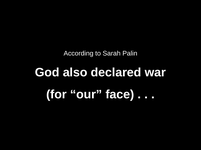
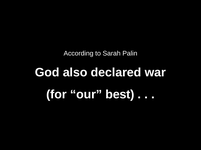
face: face -> best (120, 95)
